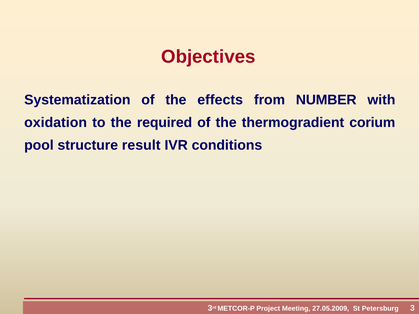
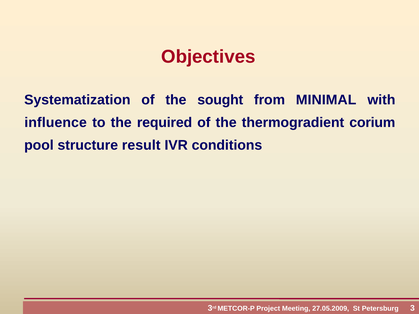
effects: effects -> sought (220, 100)
NUMBER: NUMBER -> MINIMAL (326, 100)
oxidation: oxidation -> influence (56, 123)
